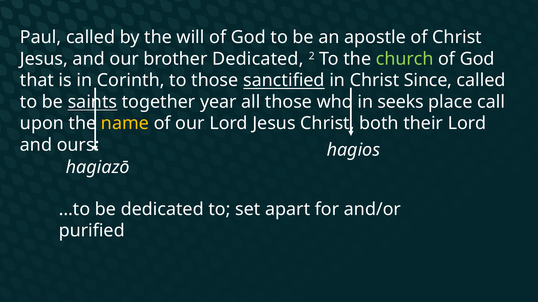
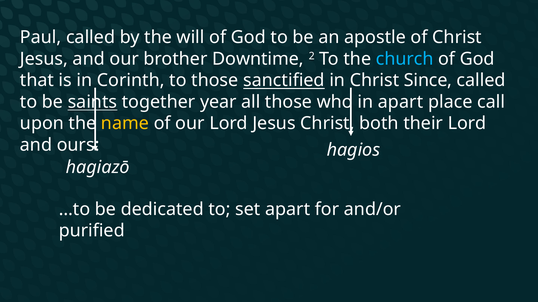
brother Dedicated: Dedicated -> Downtime (258, 59)
church colour: light green -> light blue (405, 59)
in seeks: seeks -> apart (401, 102)
